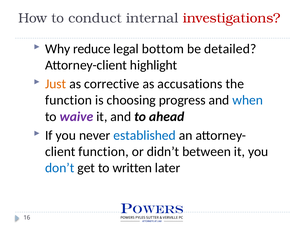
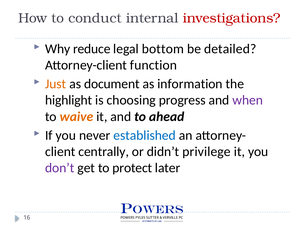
highlight: highlight -> function (153, 65)
corrective: corrective -> document (112, 84)
accusations: accusations -> information (190, 84)
function: function -> highlight (69, 100)
when colour: blue -> purple (248, 100)
waive colour: purple -> orange (76, 116)
function: function -> centrally (104, 152)
between: between -> privilege (207, 152)
don’t colour: blue -> purple (60, 168)
written: written -> protect (132, 168)
